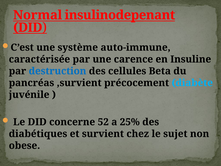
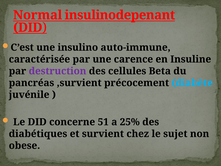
système: système -> insulino (78, 47)
destruction colour: blue -> purple (58, 71)
52: 52 -> 51 (103, 122)
